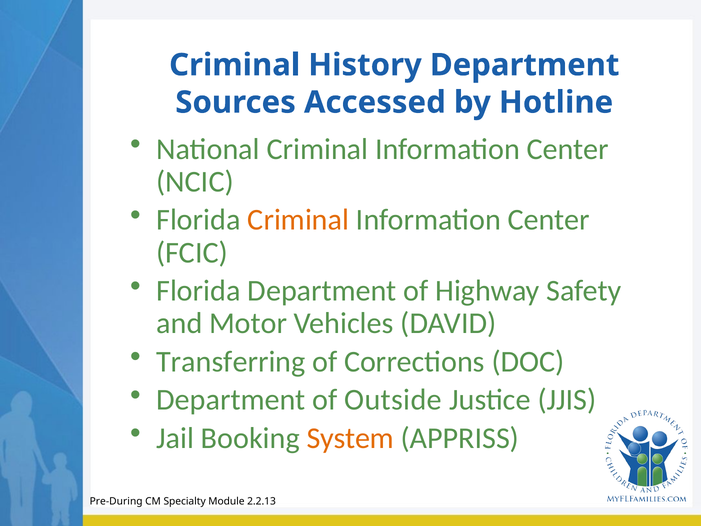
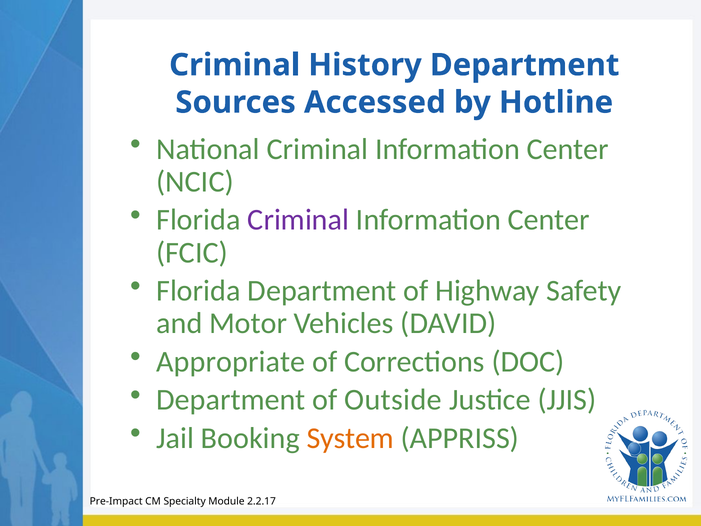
Criminal colour: orange -> purple (298, 220)
Transferring: Transferring -> Appropriate (231, 362)
Pre-During: Pre-During -> Pre-Impact (116, 501)
2.2.13: 2.2.13 -> 2.2.17 (262, 501)
